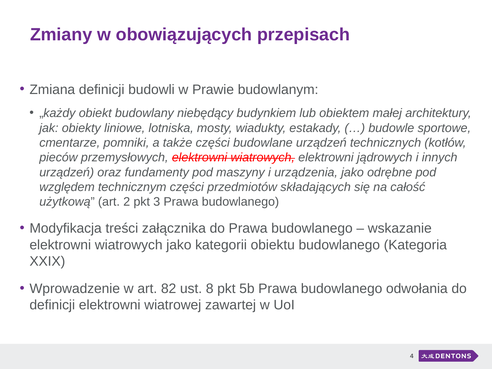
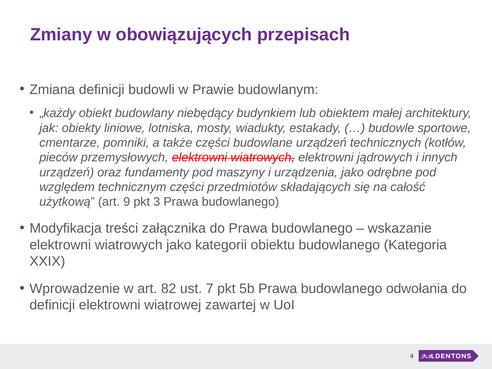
2: 2 -> 9 (127, 202)
8: 8 -> 7 (210, 289)
